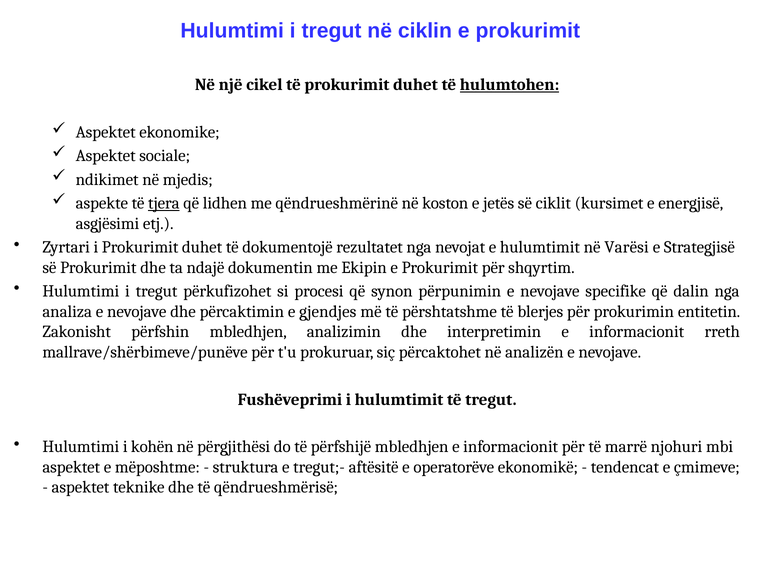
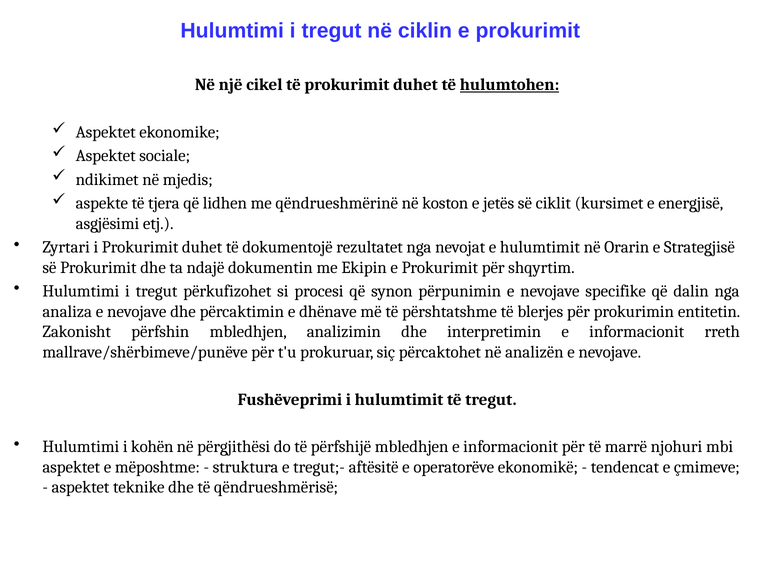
tjera underline: present -> none (164, 203)
Varësi: Varësi -> Orarin (627, 247)
gjendjes: gjendjes -> dhënave (328, 311)
